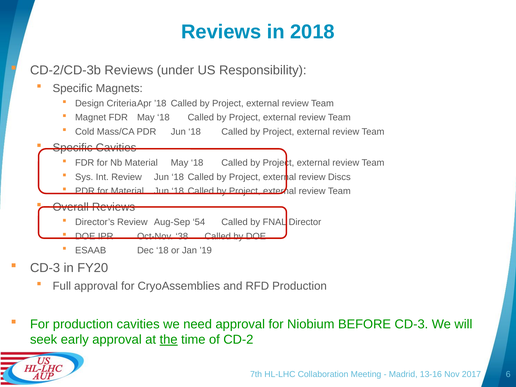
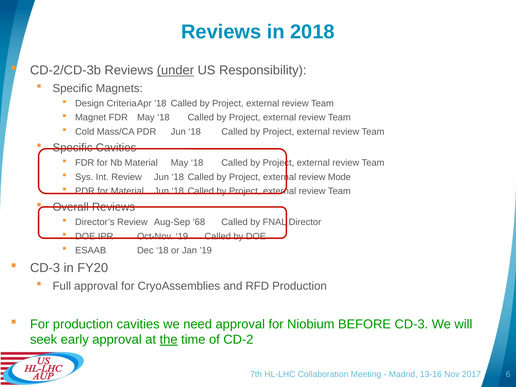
under underline: none -> present (175, 70)
Discs: Discs -> Mode (339, 177)
54: 54 -> 68 (199, 222)
38: 38 -> 19 (182, 236)
